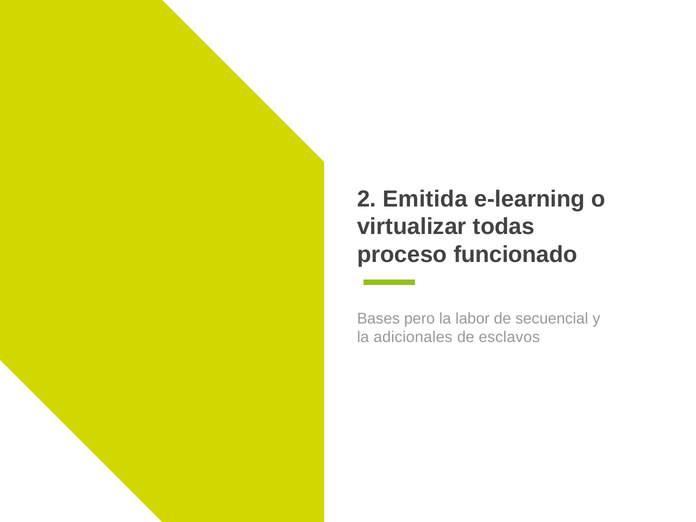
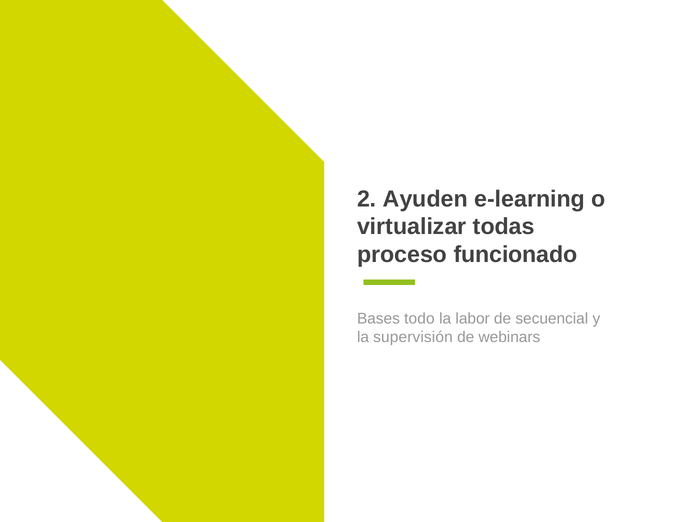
Emitida: Emitida -> Ayuden (425, 199)
pero: pero -> todo (419, 319)
adicionales: adicionales -> supervisión (413, 337)
esclavos: esclavos -> webinars (509, 337)
